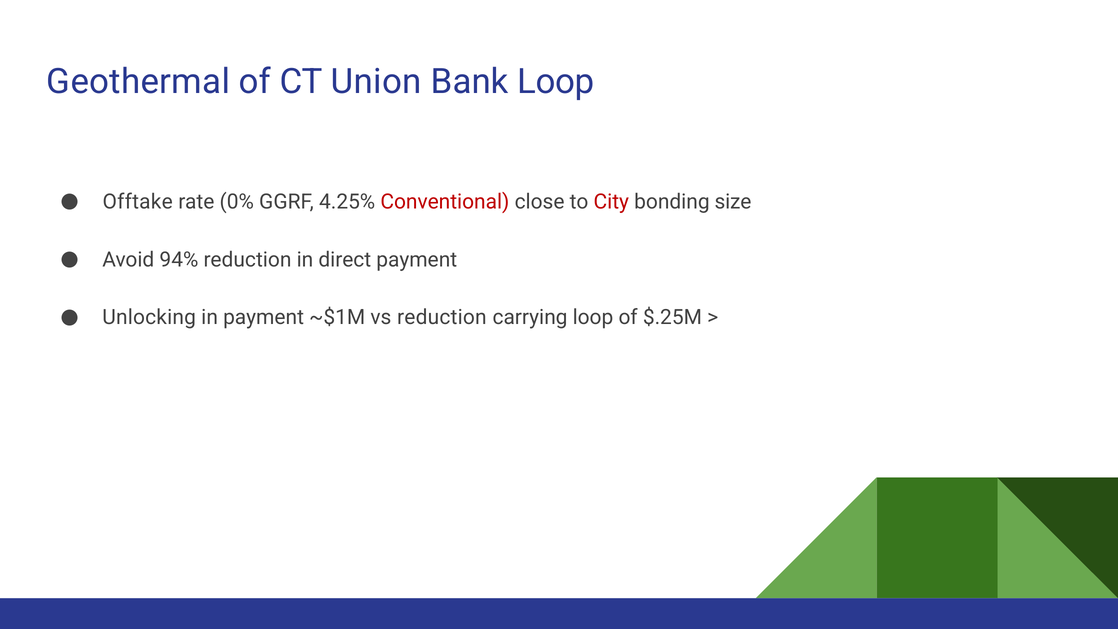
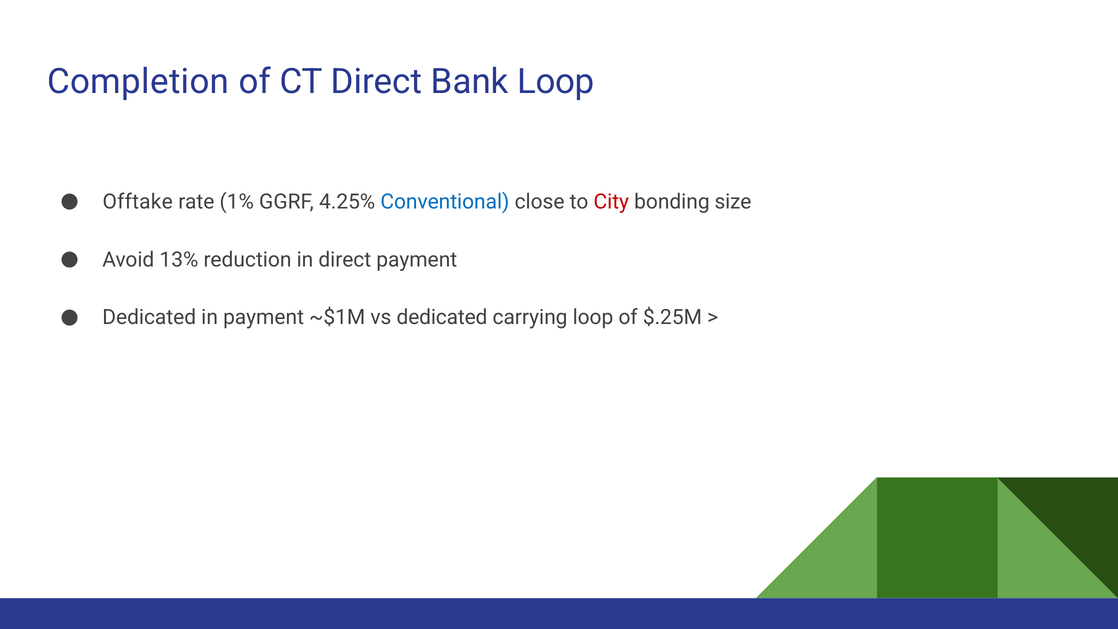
Geothermal: Geothermal -> Completion (138, 82)
CT Union: Union -> Direct (376, 82)
0%: 0% -> 1% (237, 202)
Conventional colour: red -> blue (445, 202)
94%: 94% -> 13% (179, 260)
Unlocking: Unlocking -> Dedicated (149, 317)
vs reduction: reduction -> dedicated (442, 317)
